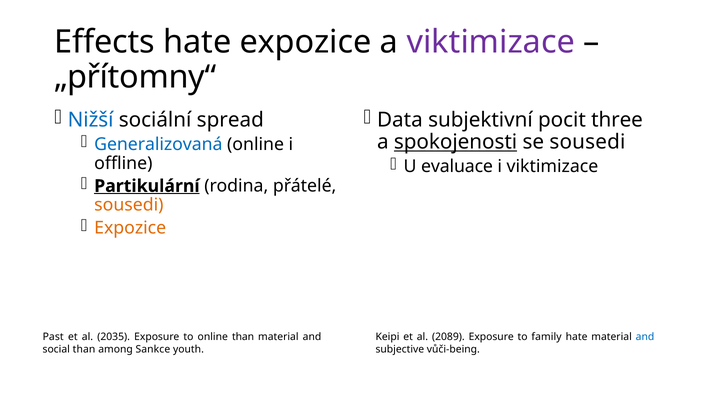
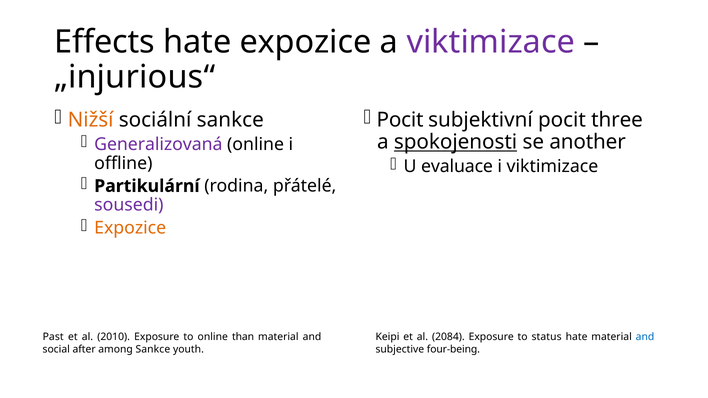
„přítomny“: „přítomny“ -> „injurious“ (135, 77)
Nižší colour: blue -> orange (91, 120)
sociální spread: spread -> sankce (230, 120)
Data: Data -> Pocit (400, 120)
Generalizovaná colour: blue -> purple (158, 144)
se sousedi: sousedi -> another (588, 142)
Partikulární underline: present -> none (147, 186)
sousedi colour: orange -> purple (129, 205)
2035: 2035 -> 2010 (114, 337)
2089: 2089 -> 2084 (448, 337)
family: family -> status (547, 337)
social than: than -> after (84, 350)
vůči-being: vůči-being -> four-being (453, 350)
